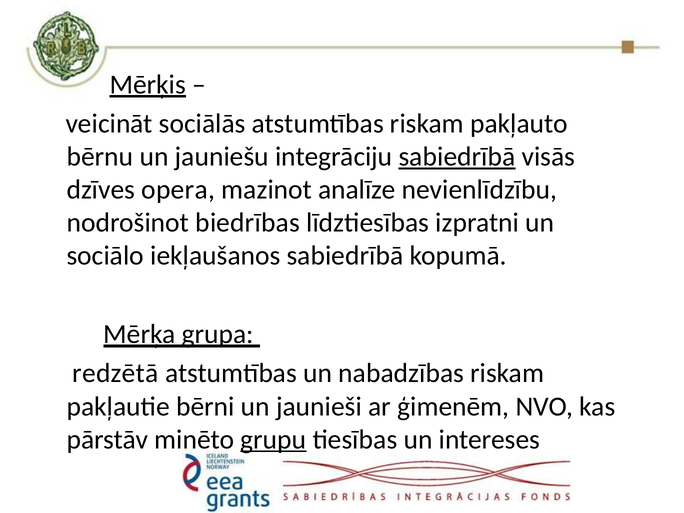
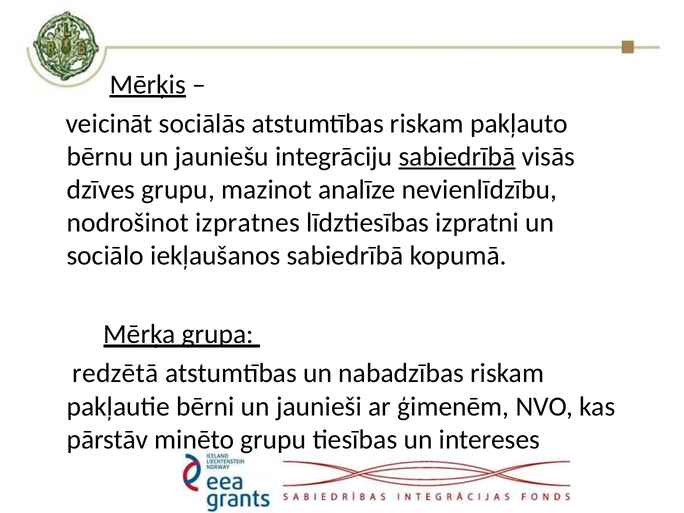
dzīves opera: opera -> grupu (178, 190)
biedrības: biedrības -> izpratnes (248, 223)
grupu underline: present -> none (273, 439)
